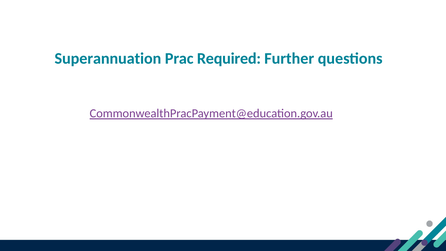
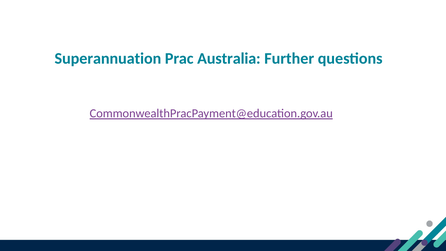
Required: Required -> Australia (229, 58)
